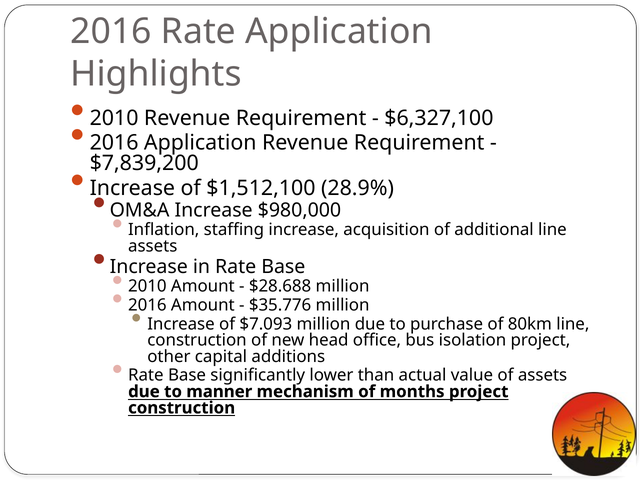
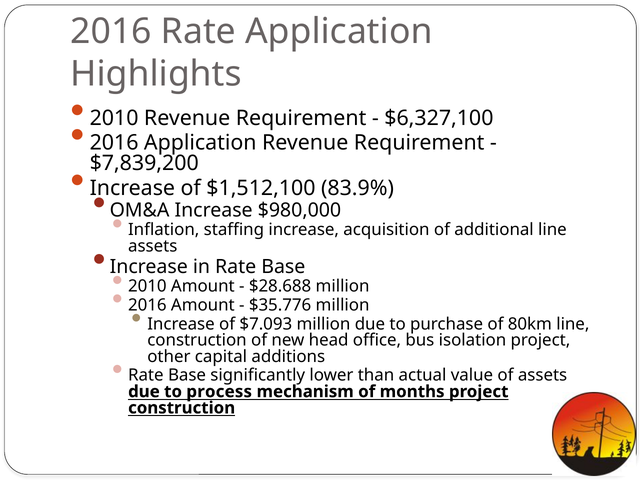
28.9%: 28.9% -> 83.9% (358, 188)
manner: manner -> process (219, 391)
